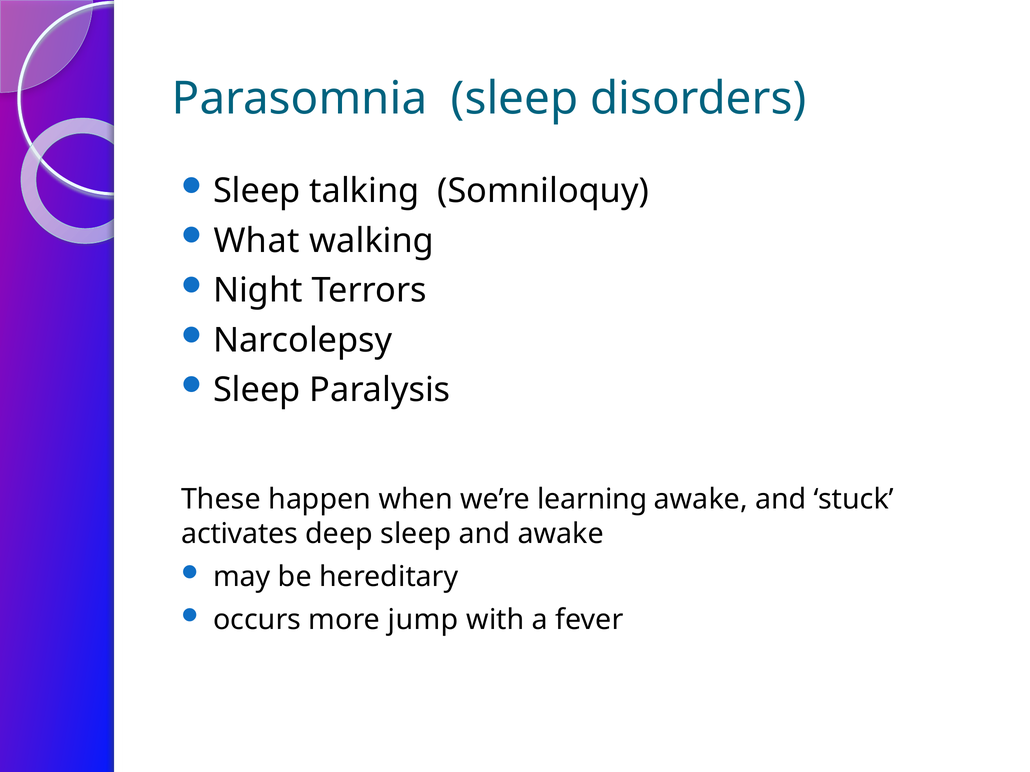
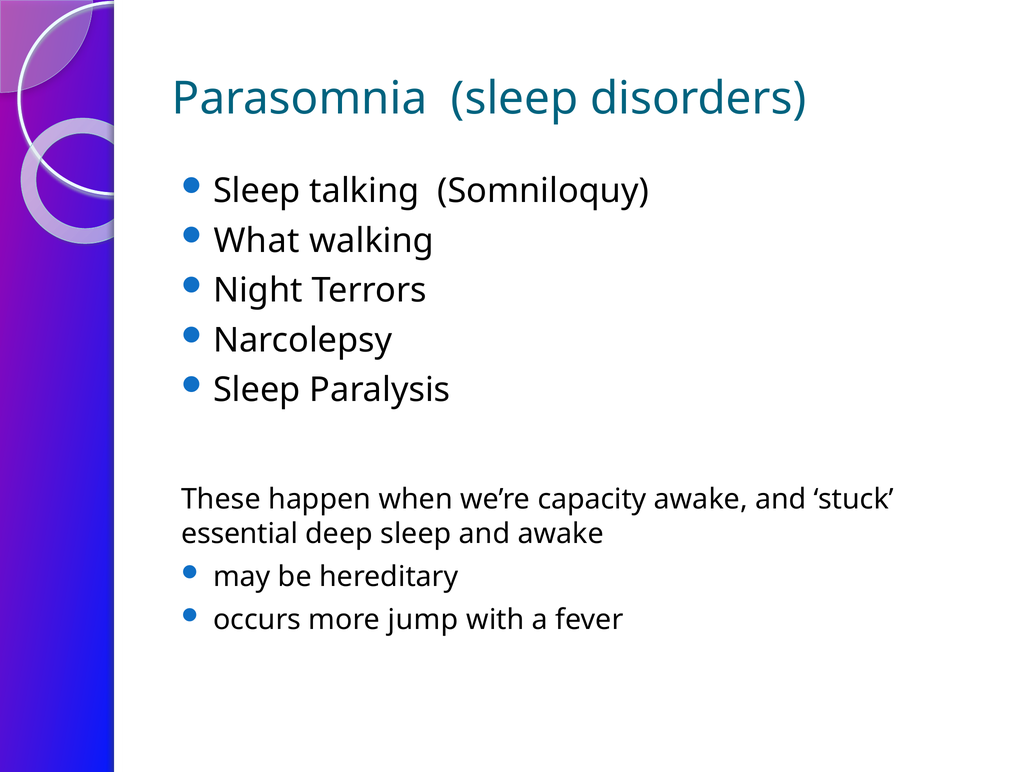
learning: learning -> capacity (592, 500)
activates: activates -> essential (240, 534)
